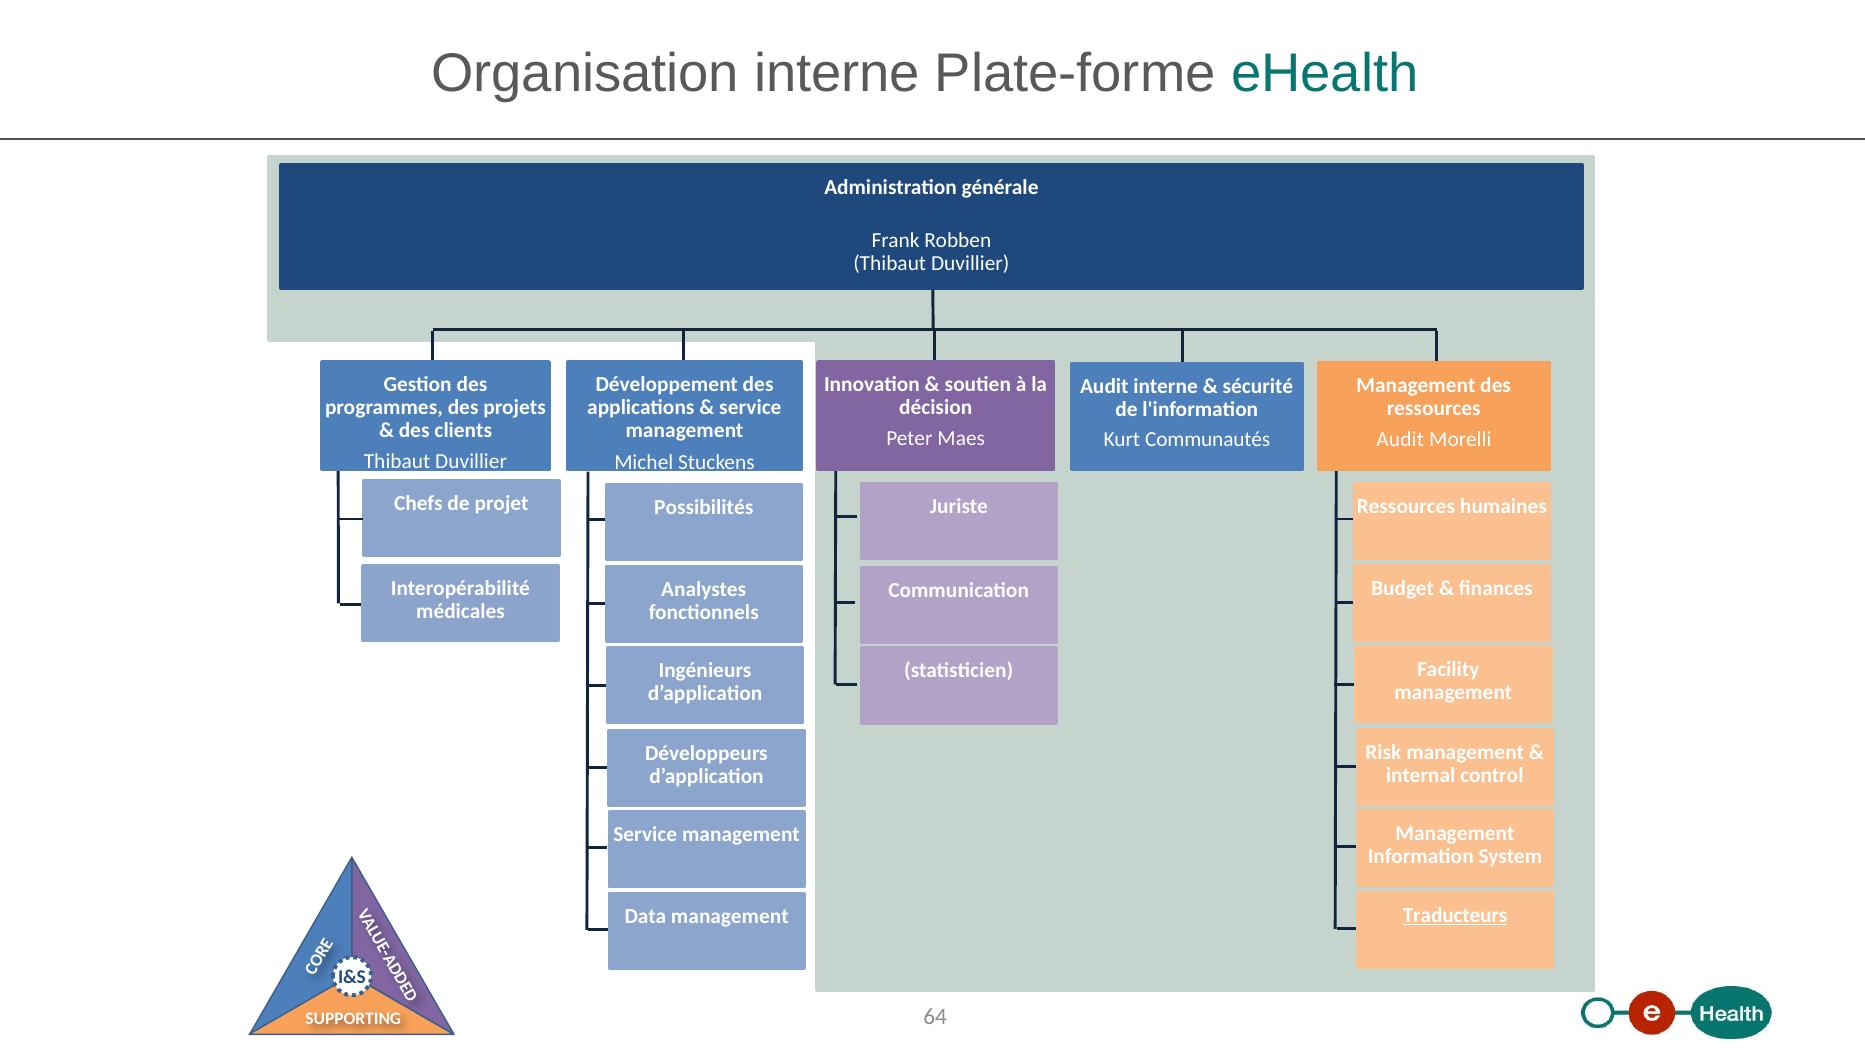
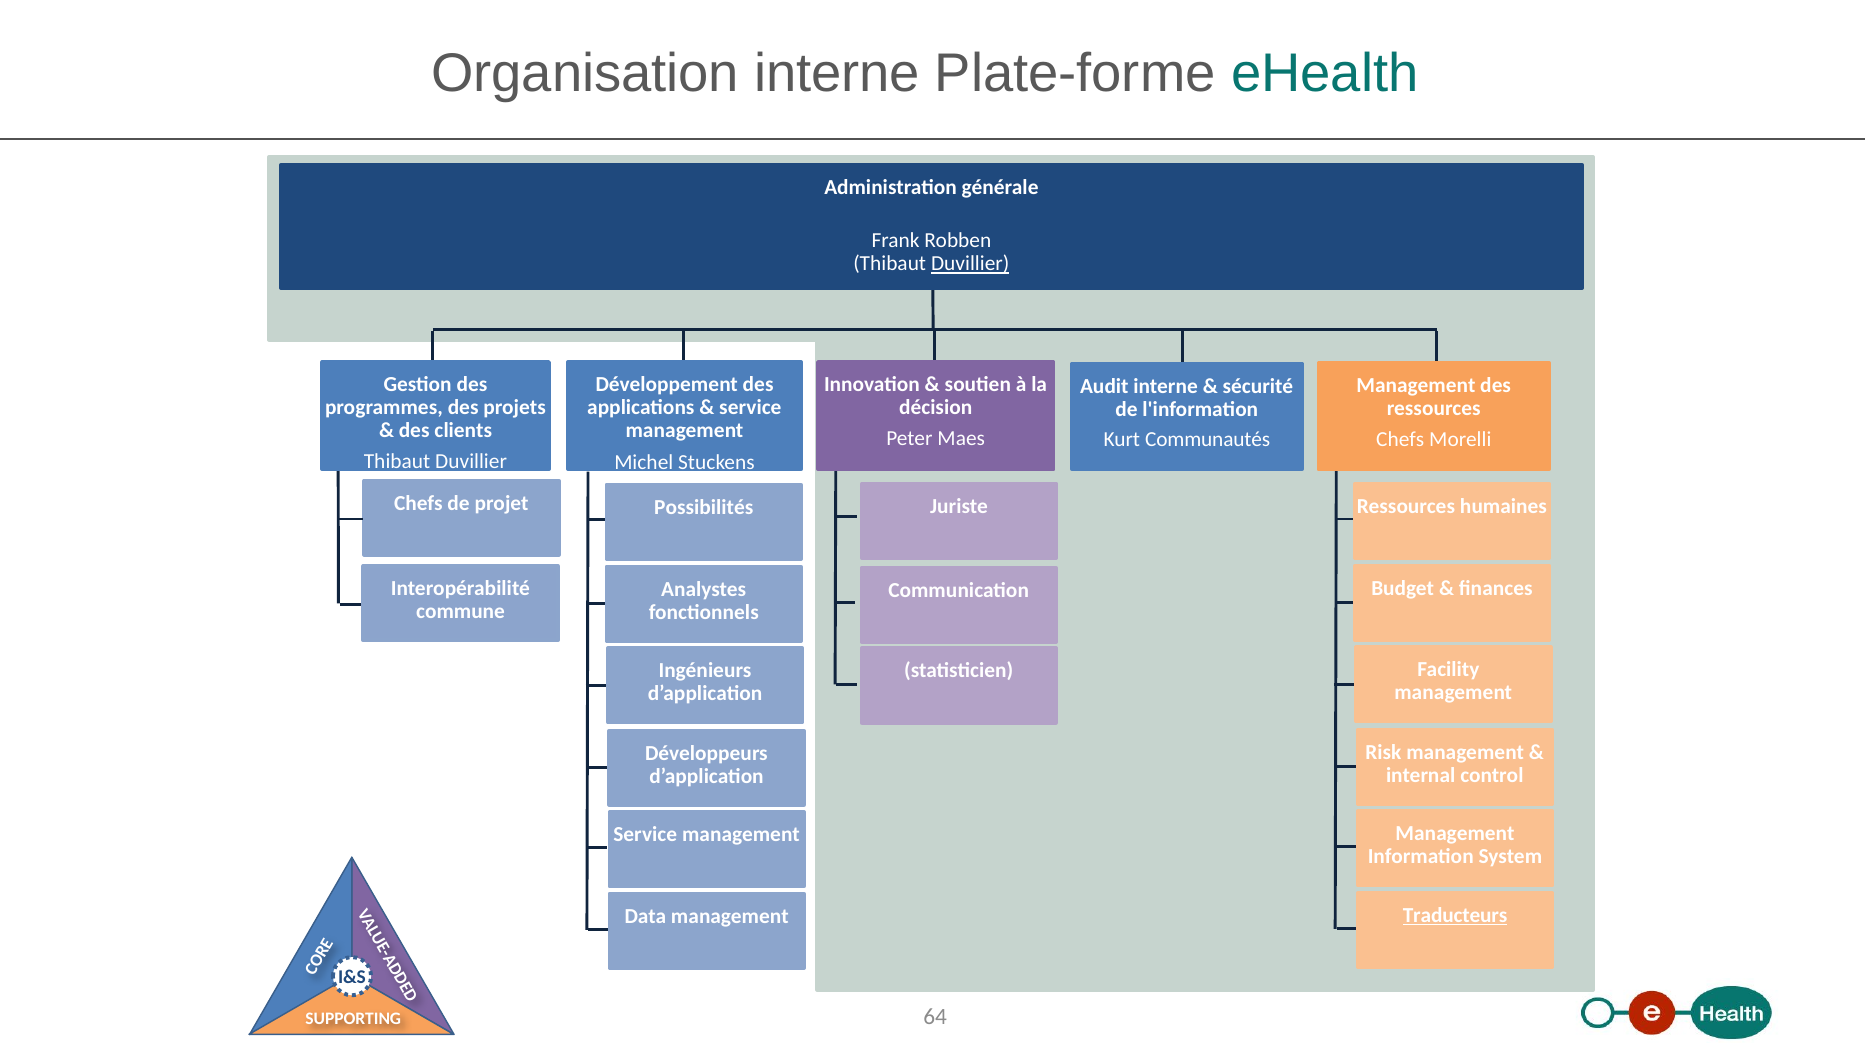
Duvillier underline: none -> present (970, 264)
Audit: Audit -> Chefs (1400, 439)
médicales: médicales -> commune (461, 612)
